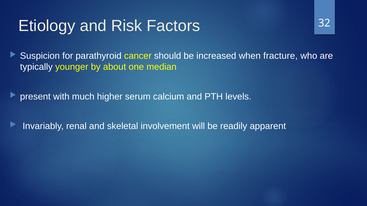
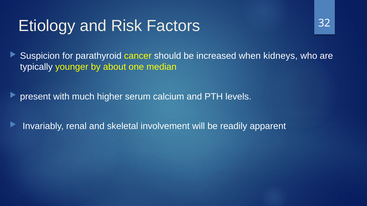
fracture: fracture -> kidneys (280, 56)
